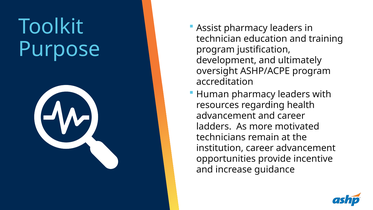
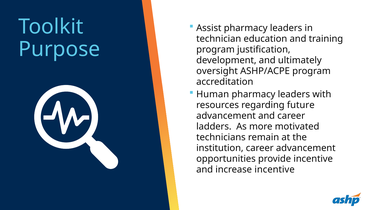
health: health -> future (301, 105)
increase guidance: guidance -> incentive (275, 169)
